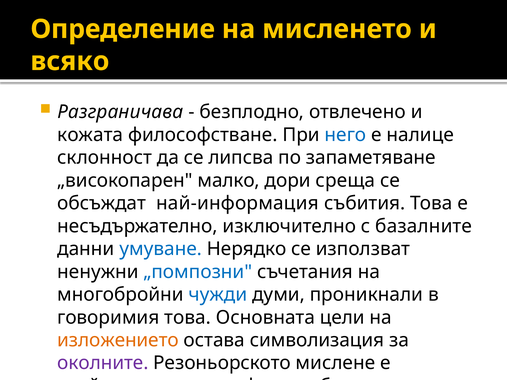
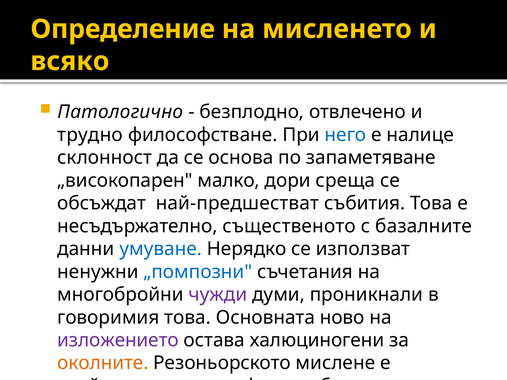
Разграничава: Разграничава -> Патологично (120, 112)
кожата: кожата -> трудно (90, 135)
липсва: липсва -> основа (241, 158)
най-информация: най-информация -> най-предшестват (237, 203)
изключително: изключително -> същественото (289, 226)
чужди colour: blue -> purple (218, 295)
цели: цели -> ново (342, 318)
изложението colour: orange -> purple (118, 340)
символизация: символизация -> халюциногени (317, 340)
околните colour: purple -> orange (103, 363)
